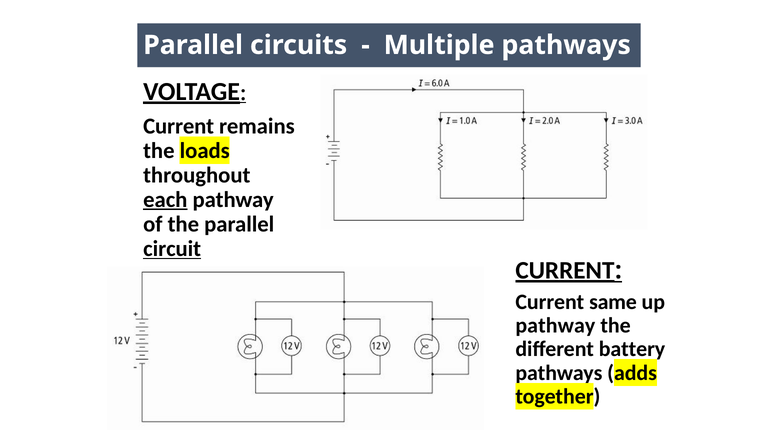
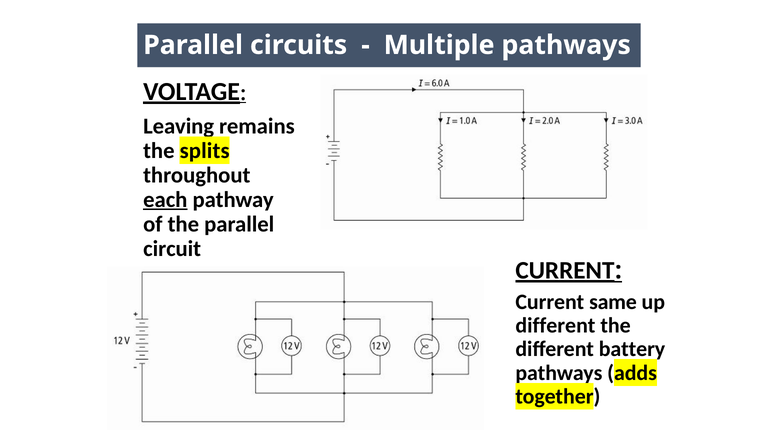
Current: Current -> Leaving (179, 126)
loads: loads -> splits (205, 150)
circuit underline: present -> none (172, 248)
pathway: pathway -> different (555, 325)
